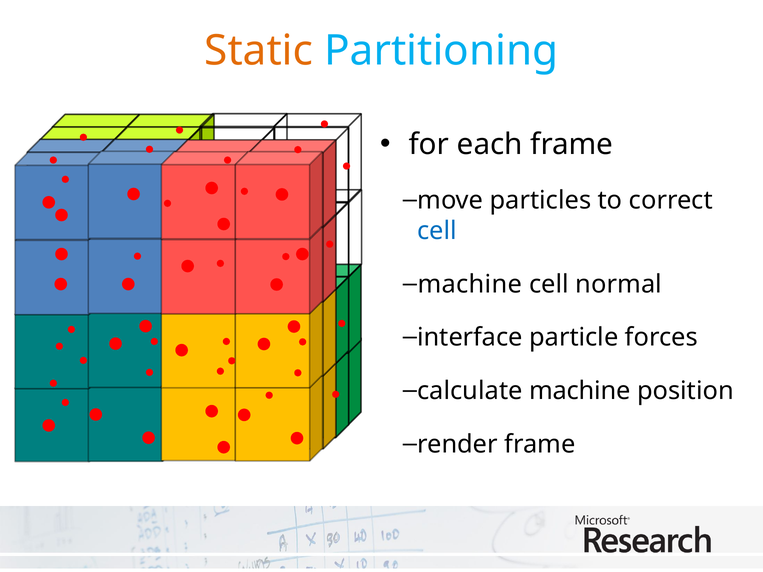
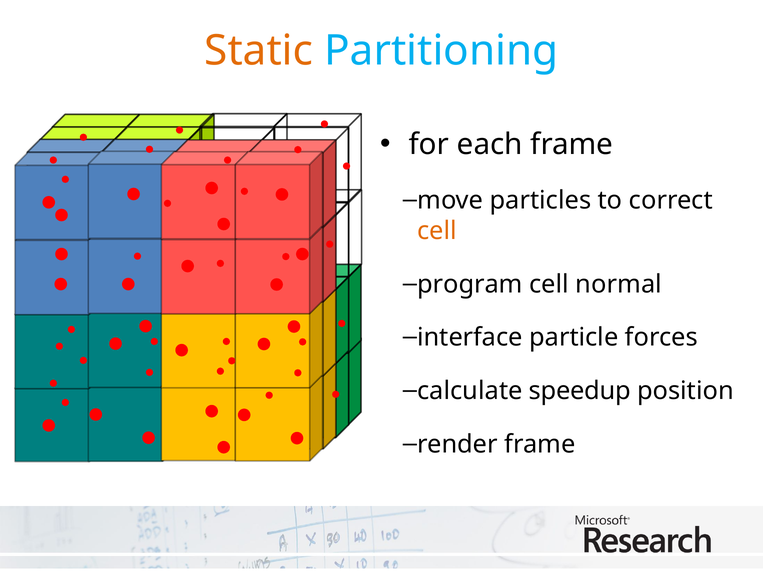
cell colour: blue -> orange (437, 231)
machine: machine -> program (470, 284)
calculate machine: machine -> speedup (580, 391)
